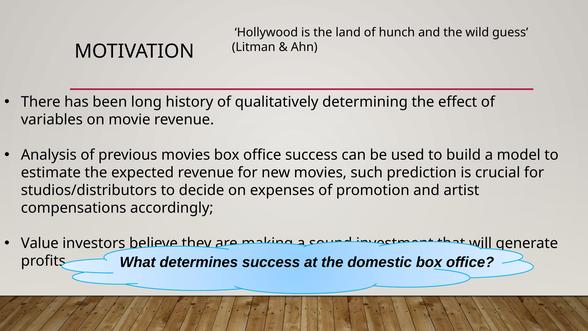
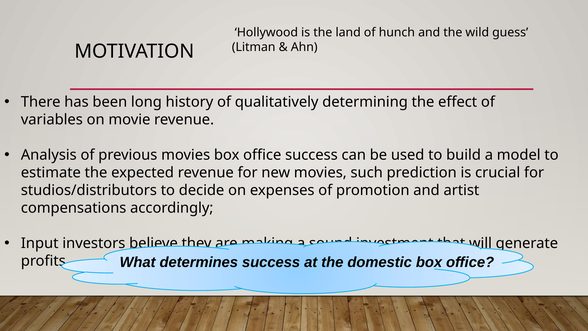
Value: Value -> Input (40, 243)
